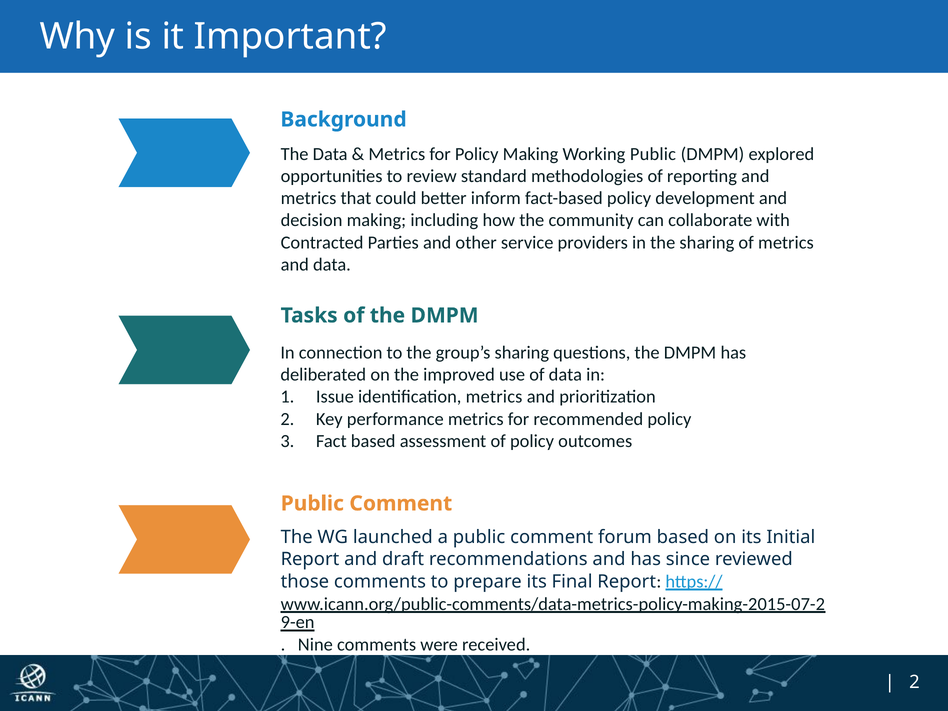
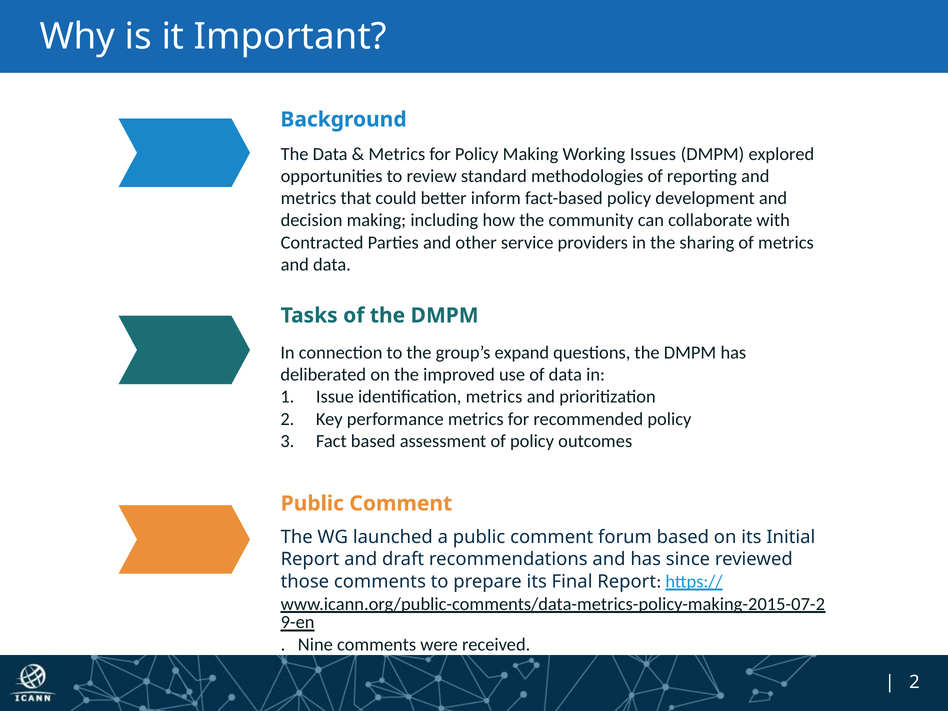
Working Public: Public -> Issues (653, 154)
group’s sharing: sharing -> expand (522, 353)
